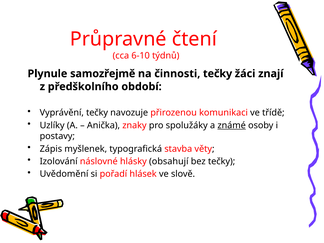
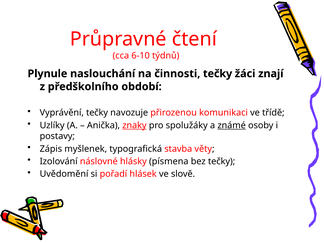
samozřejmě: samozřejmě -> naslouchání (103, 74)
znaky underline: none -> present (134, 125)
obsahují: obsahují -> písmena (169, 161)
